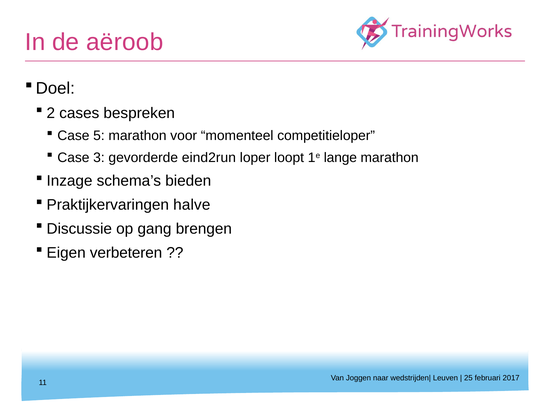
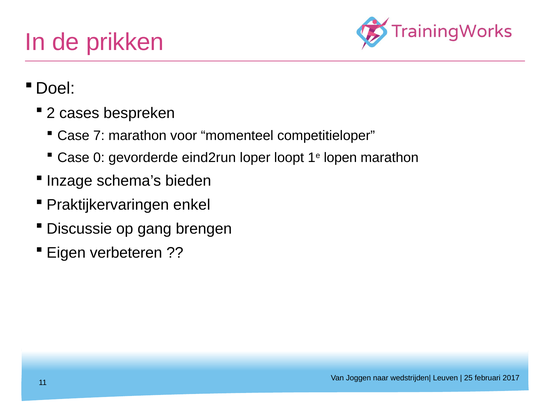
aëroob: aëroob -> prikken (125, 42)
5: 5 -> 7 (99, 136)
3: 3 -> 0 (99, 158)
lange: lange -> lopen (340, 158)
halve: halve -> enkel (192, 205)
